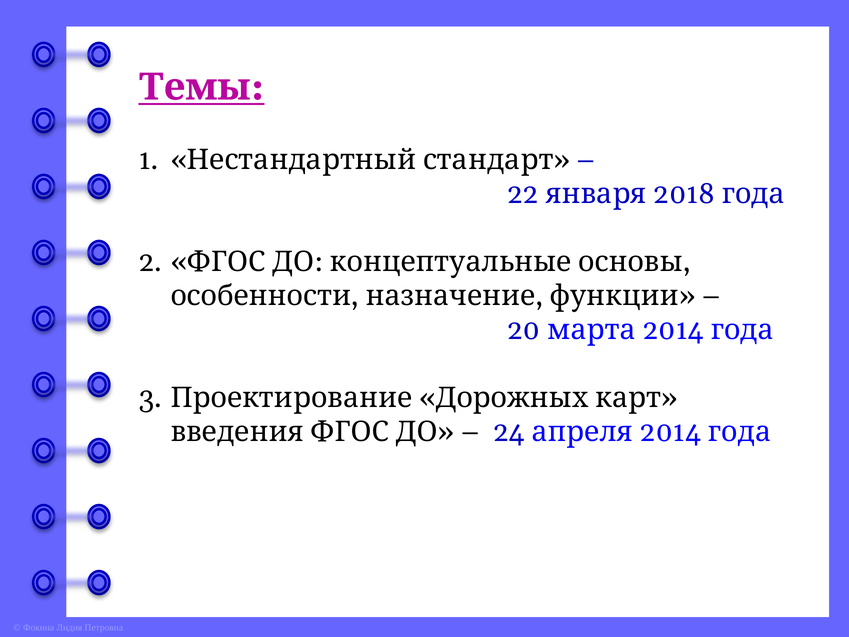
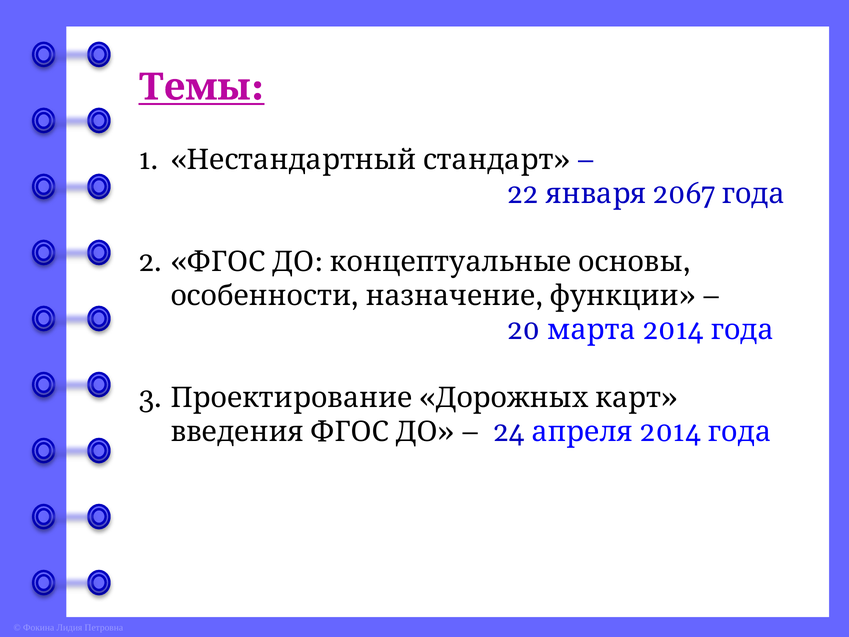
2018: 2018 -> 2067 (684, 194)
